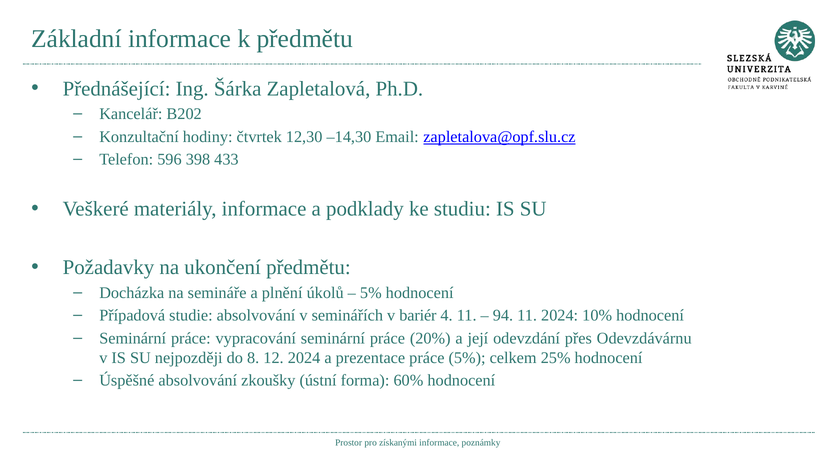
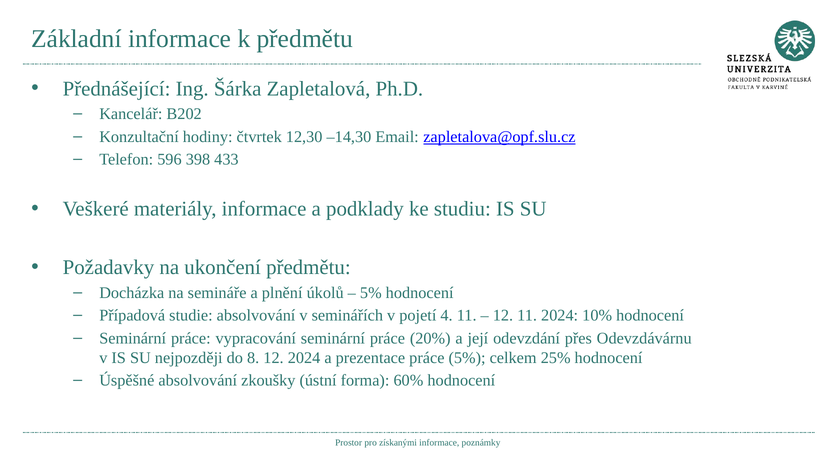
bariér: bariér -> pojetí (418, 316)
94: 94 -> 12 (503, 316)
